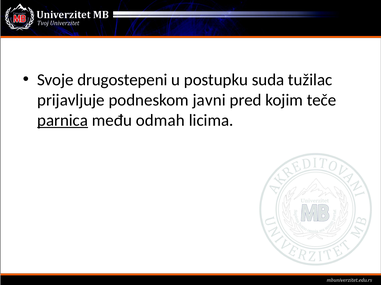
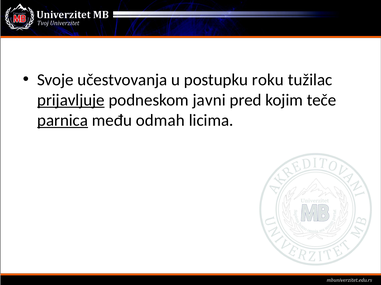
drugostepeni: drugostepeni -> učestvovanja (122, 80)
suda: suda -> roku (268, 80)
prijavljuje underline: none -> present (71, 100)
